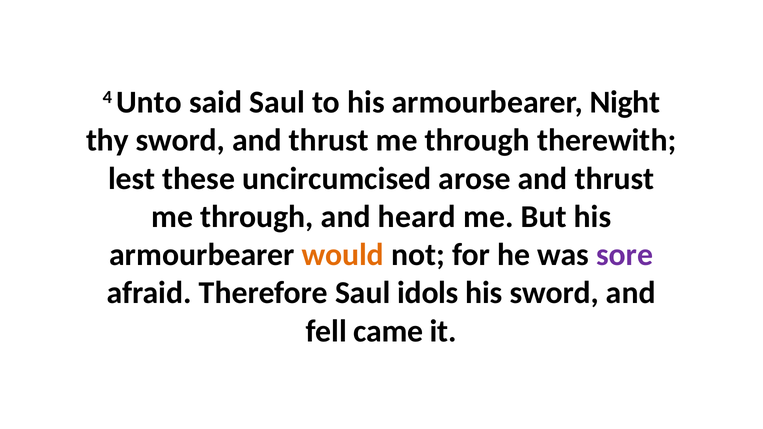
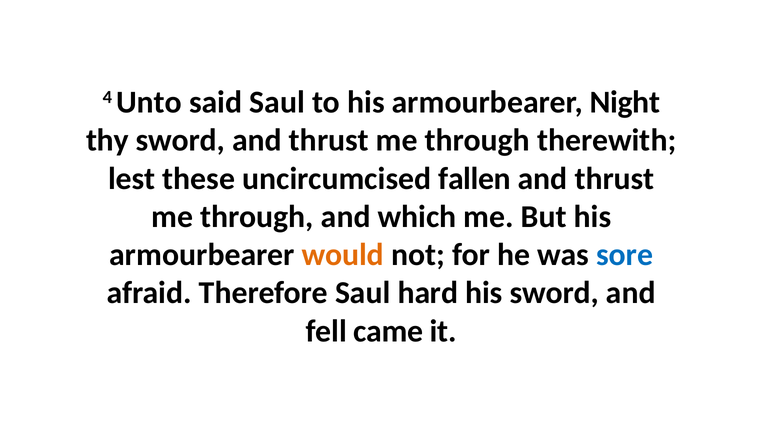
arose: arose -> fallen (475, 179)
heard: heard -> which (417, 217)
sore colour: purple -> blue (625, 255)
idols: idols -> hard (428, 293)
